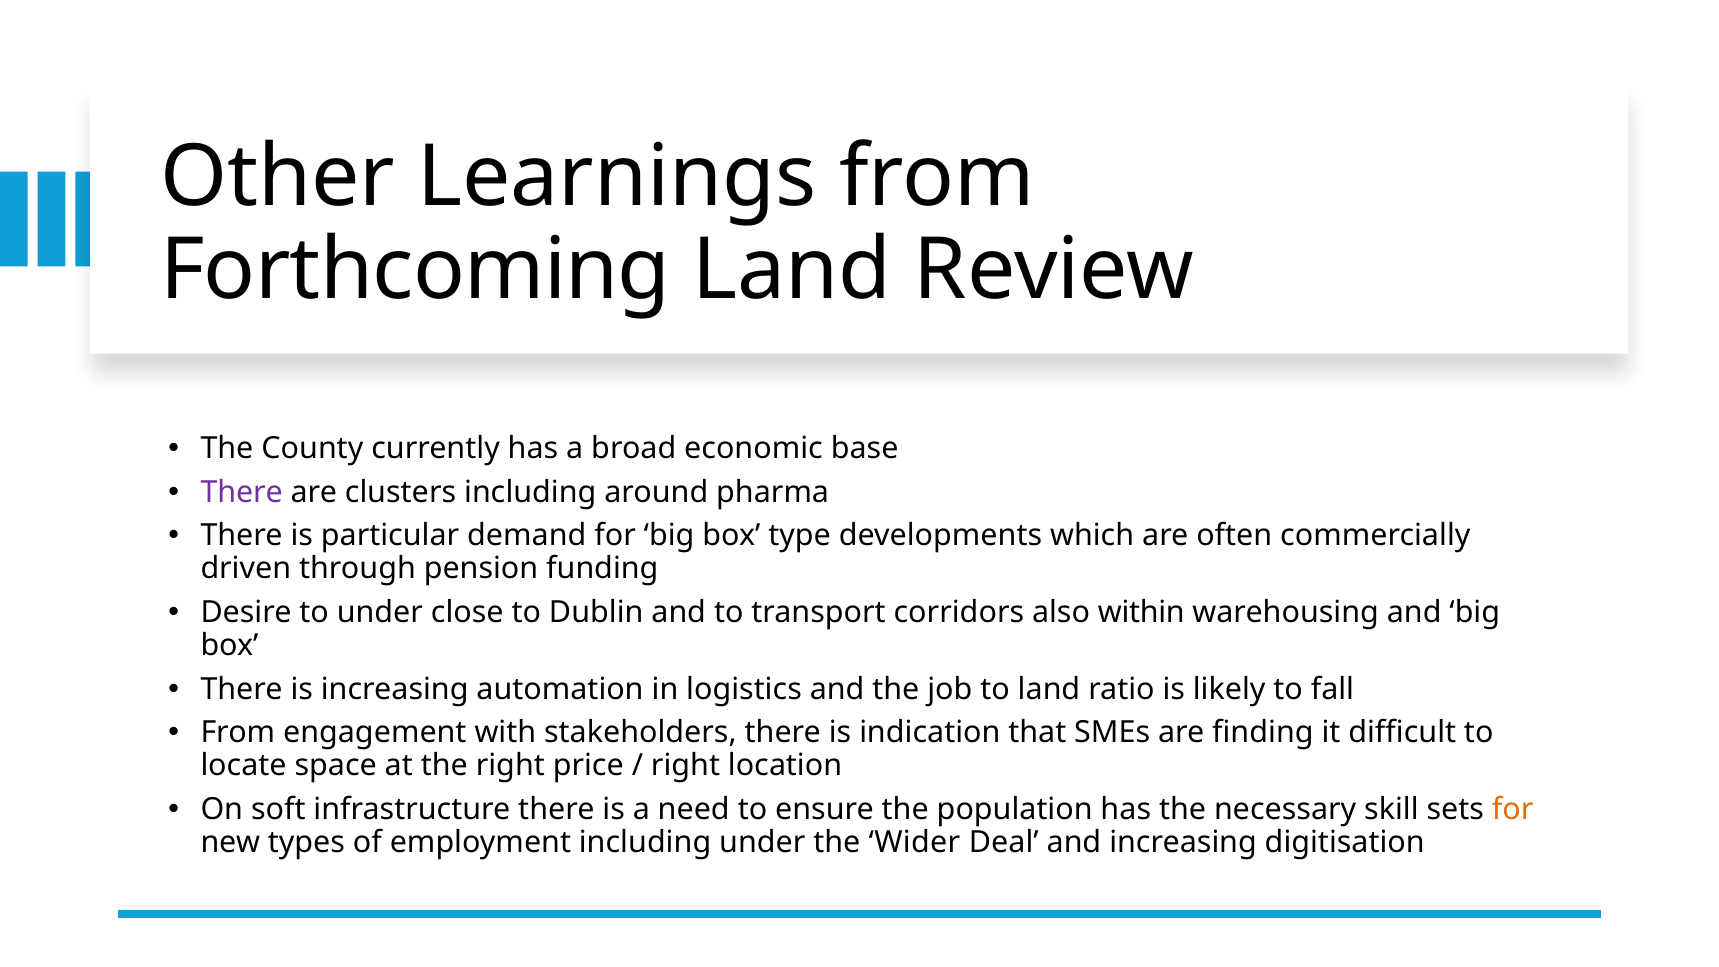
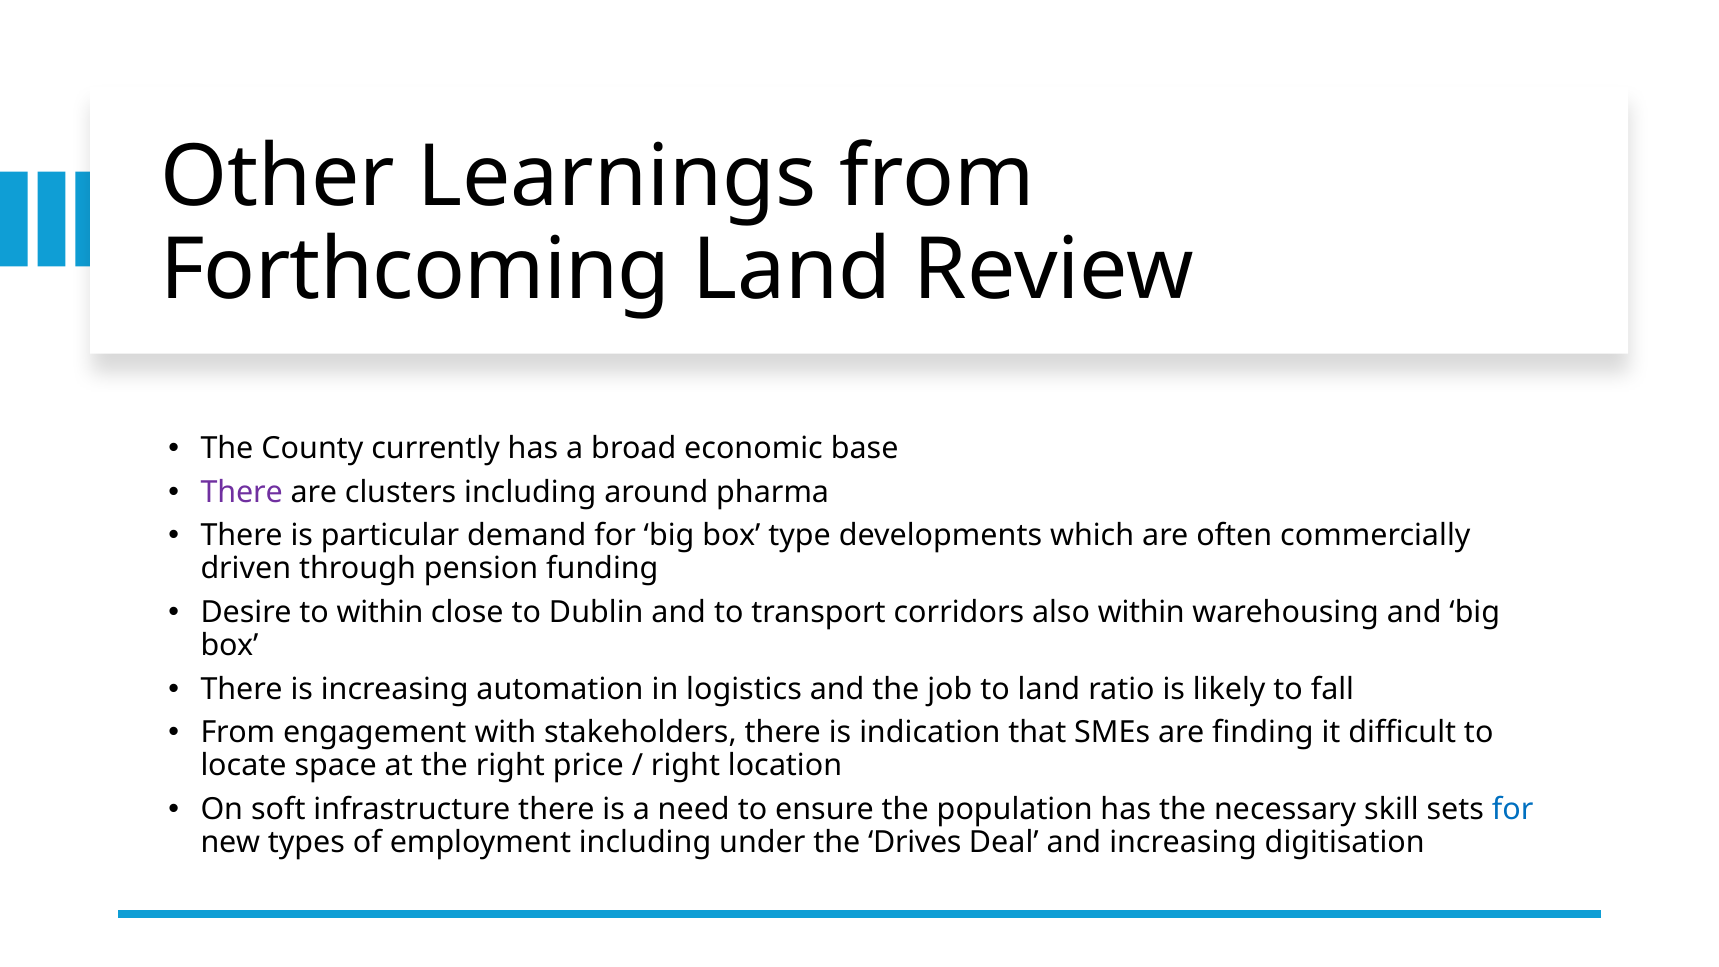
to under: under -> within (380, 613)
for colour: orange -> blue (1513, 810)
Wider: Wider -> Drives (915, 842)
